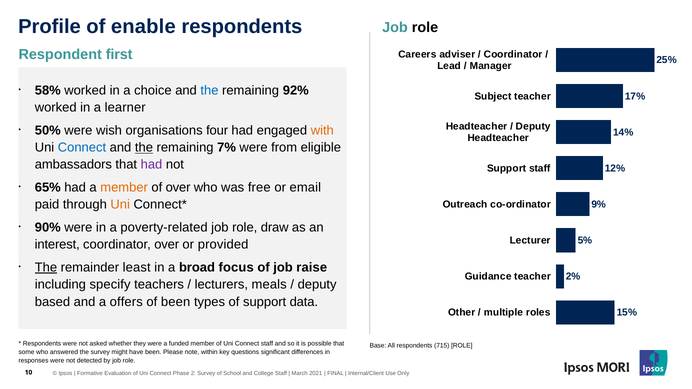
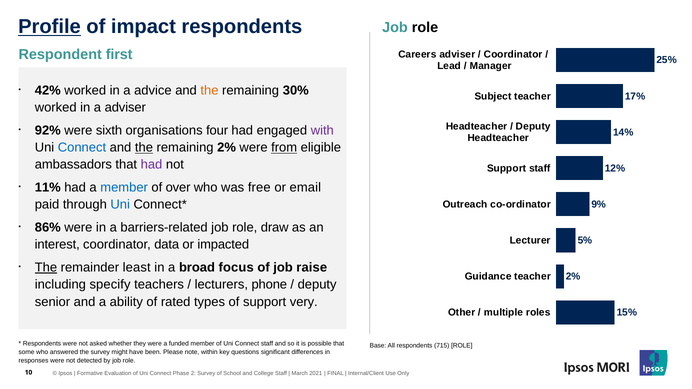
Profile underline: none -> present (49, 27)
enable: enable -> impact (143, 27)
58%: 58% -> 42% (48, 91)
choice: choice -> advice (153, 91)
the colour: blue -> orange (209, 91)
92%: 92% -> 30% (296, 91)
a learner: learner -> adviser (125, 108)
50%: 50% -> 92% (48, 131)
wish: wish -> sixth (109, 131)
with colour: orange -> purple (322, 131)
remaining 7%: 7% -> 2% (227, 148)
from underline: none -> present (284, 148)
65%: 65% -> 11% (48, 188)
member colour: orange -> blue (124, 188)
Uni colour: orange -> blue (120, 205)
90%: 90% -> 86% (48, 228)
poverty-related: poverty-related -> barriers-related (164, 228)
coordinator over: over -> data (167, 245)
provided: provided -> impacted (223, 245)
meals: meals -> phone (269, 285)
based: based -> senior (52, 302)
offers: offers -> ability (126, 302)
of been: been -> rated (176, 302)
data: data -> very (304, 302)
